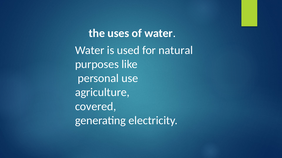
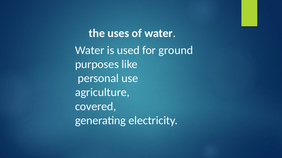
natural: natural -> ground (176, 50)
